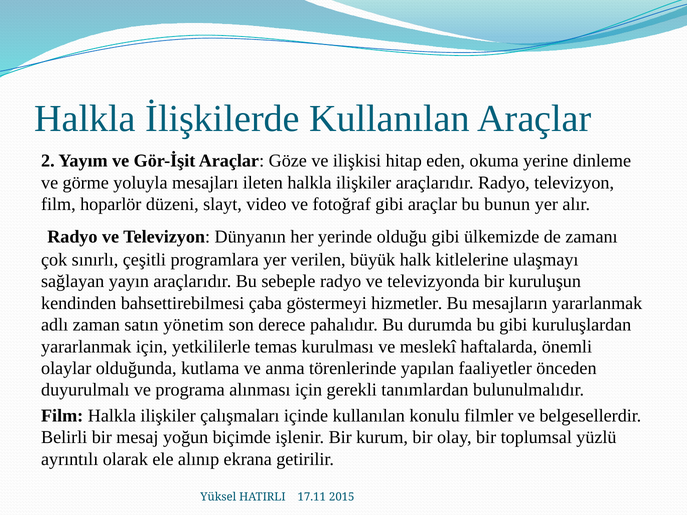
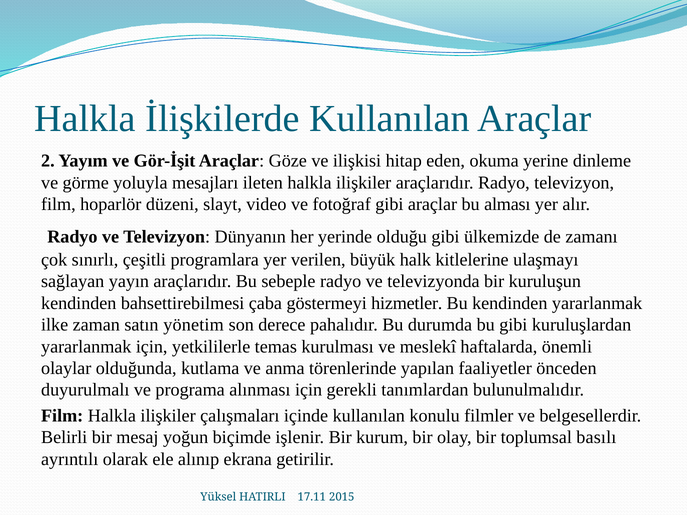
bunun: bunun -> alması (507, 204)
Bu mesajların: mesajların -> kendinden (510, 303)
adlı: adlı -> ilke (55, 325)
yüzlü: yüzlü -> basılı (596, 438)
